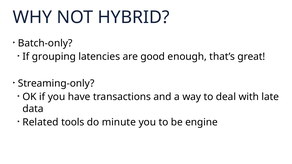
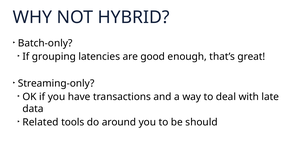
minute: minute -> around (119, 122)
engine: engine -> should (201, 122)
